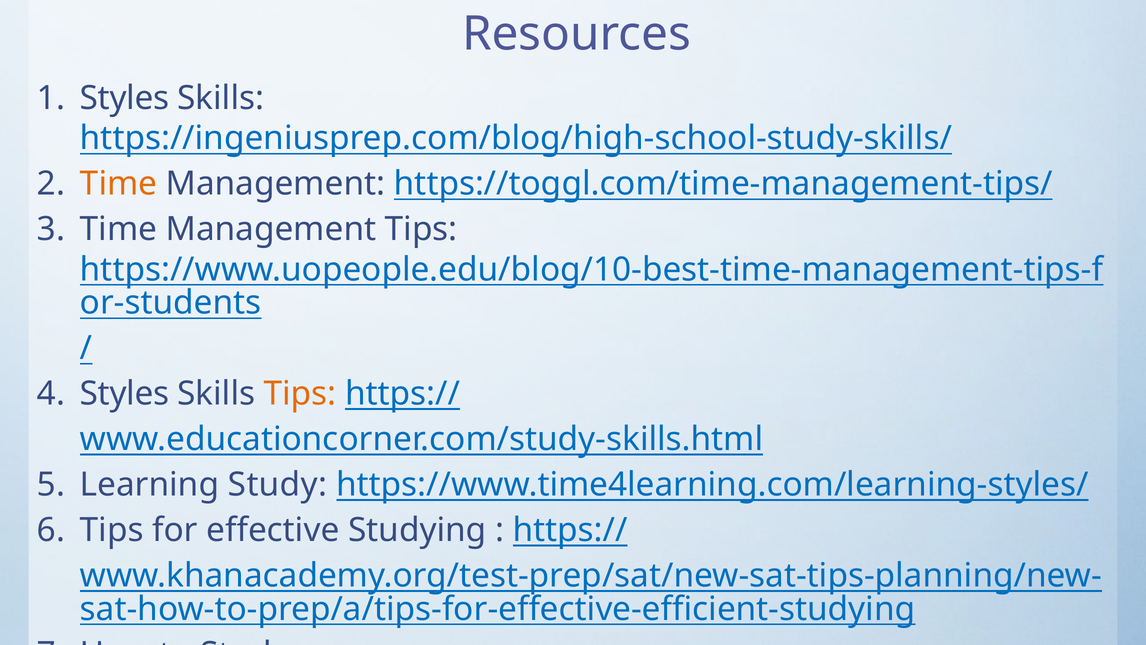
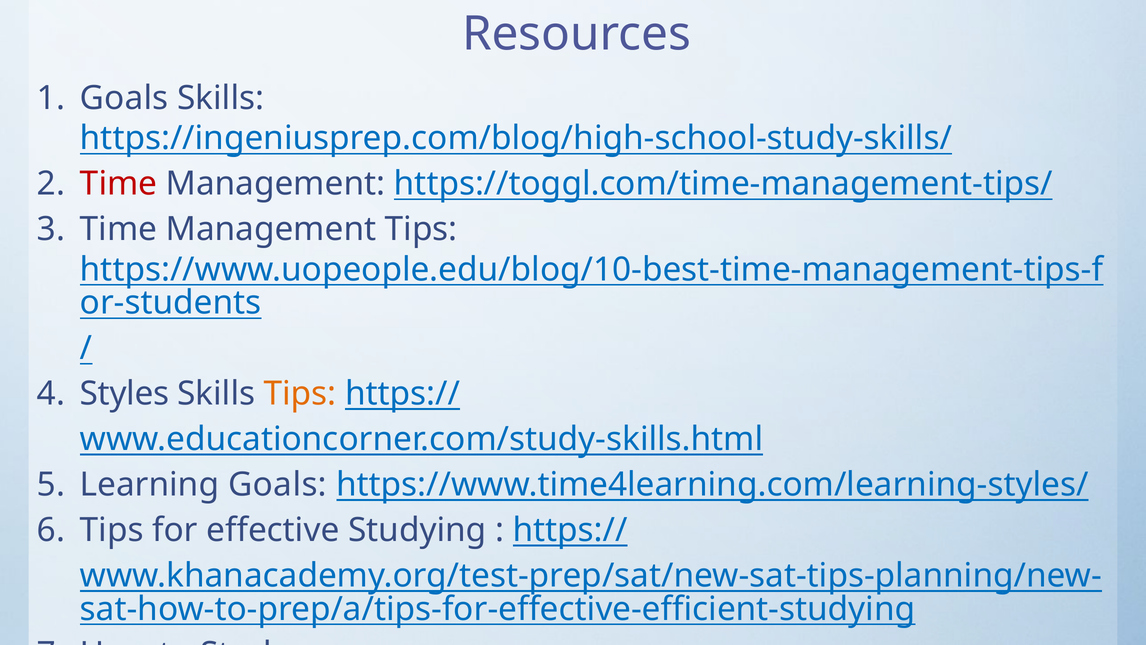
Styles: Styles -> Goals (124, 98)
Time colour: orange -> red (119, 184)
Learning Study: Study -> Goals (278, 485)
